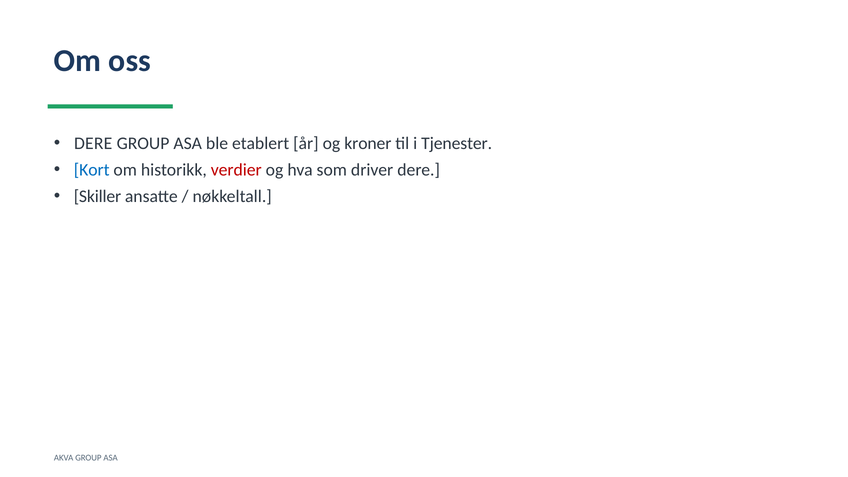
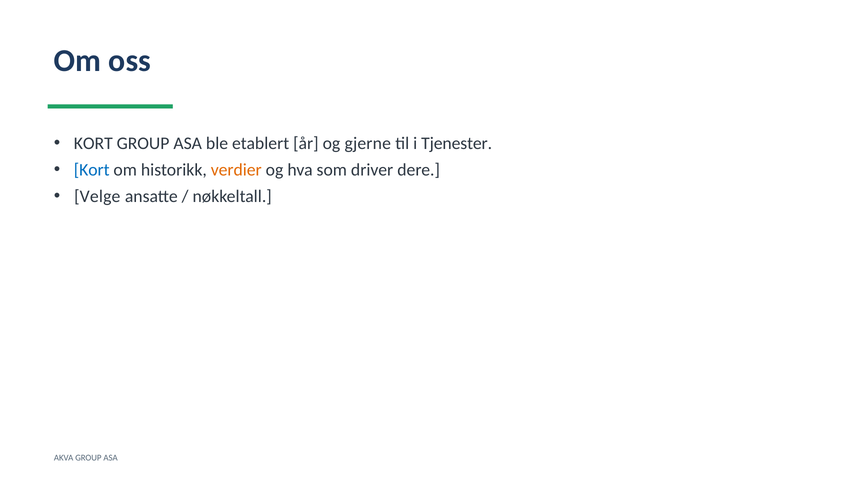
DERE: DERE -> KORT (93, 144)
kroner: kroner -> gjerne (368, 144)
verdier colour: red -> orange (236, 170)
Skiller: Skiller -> Velge (97, 197)
